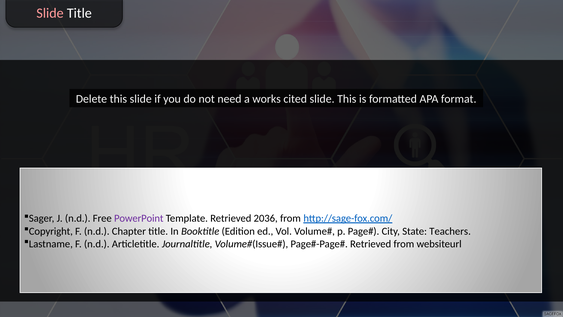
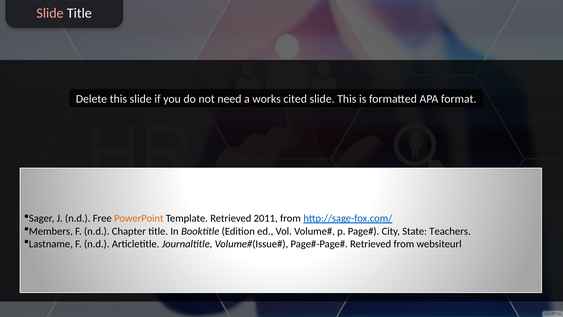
PowerPoint colour: purple -> orange (139, 218)
2036: 2036 -> 2011 (266, 218)
Copyright: Copyright -> Members (51, 231)
